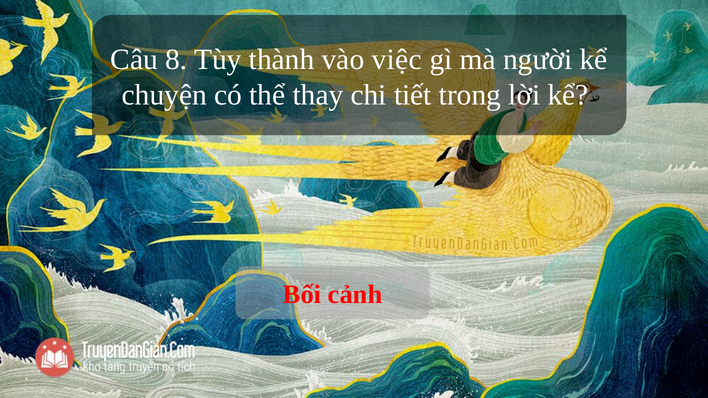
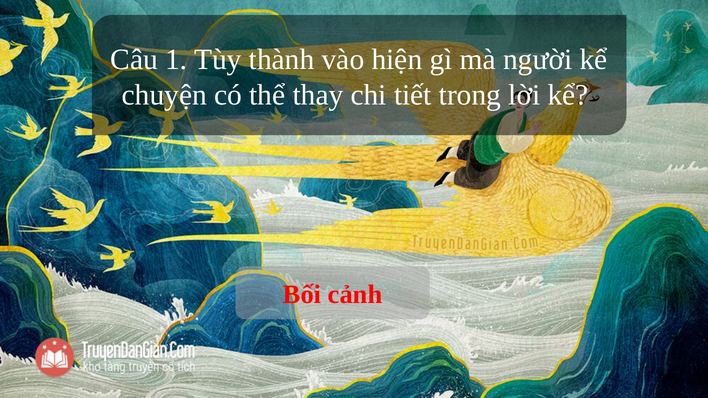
8: 8 -> 1 (176, 59)
việc: việc -> hiện (397, 59)
